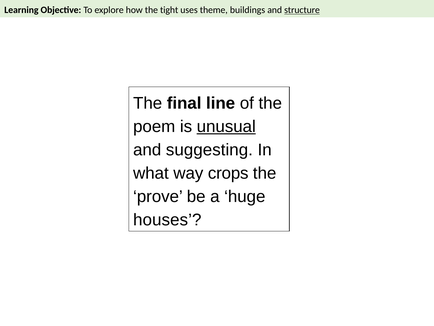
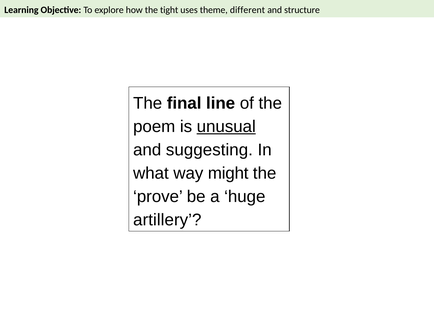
buildings: buildings -> different (247, 10)
structure underline: present -> none (302, 10)
crops: crops -> might (228, 173)
houses: houses -> artillery (167, 220)
